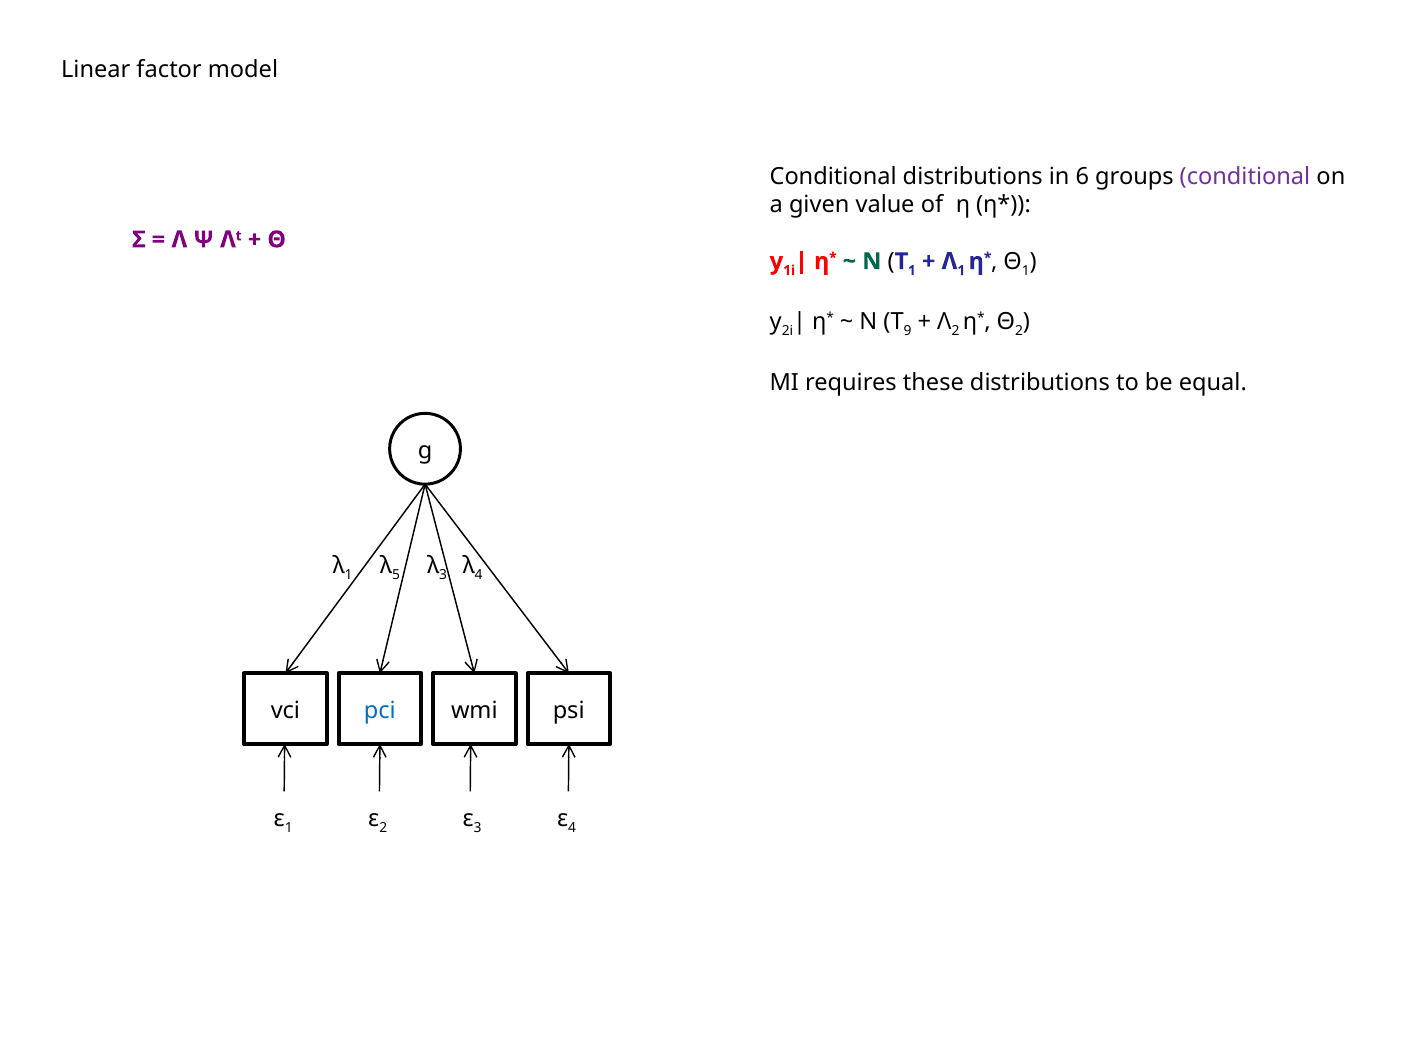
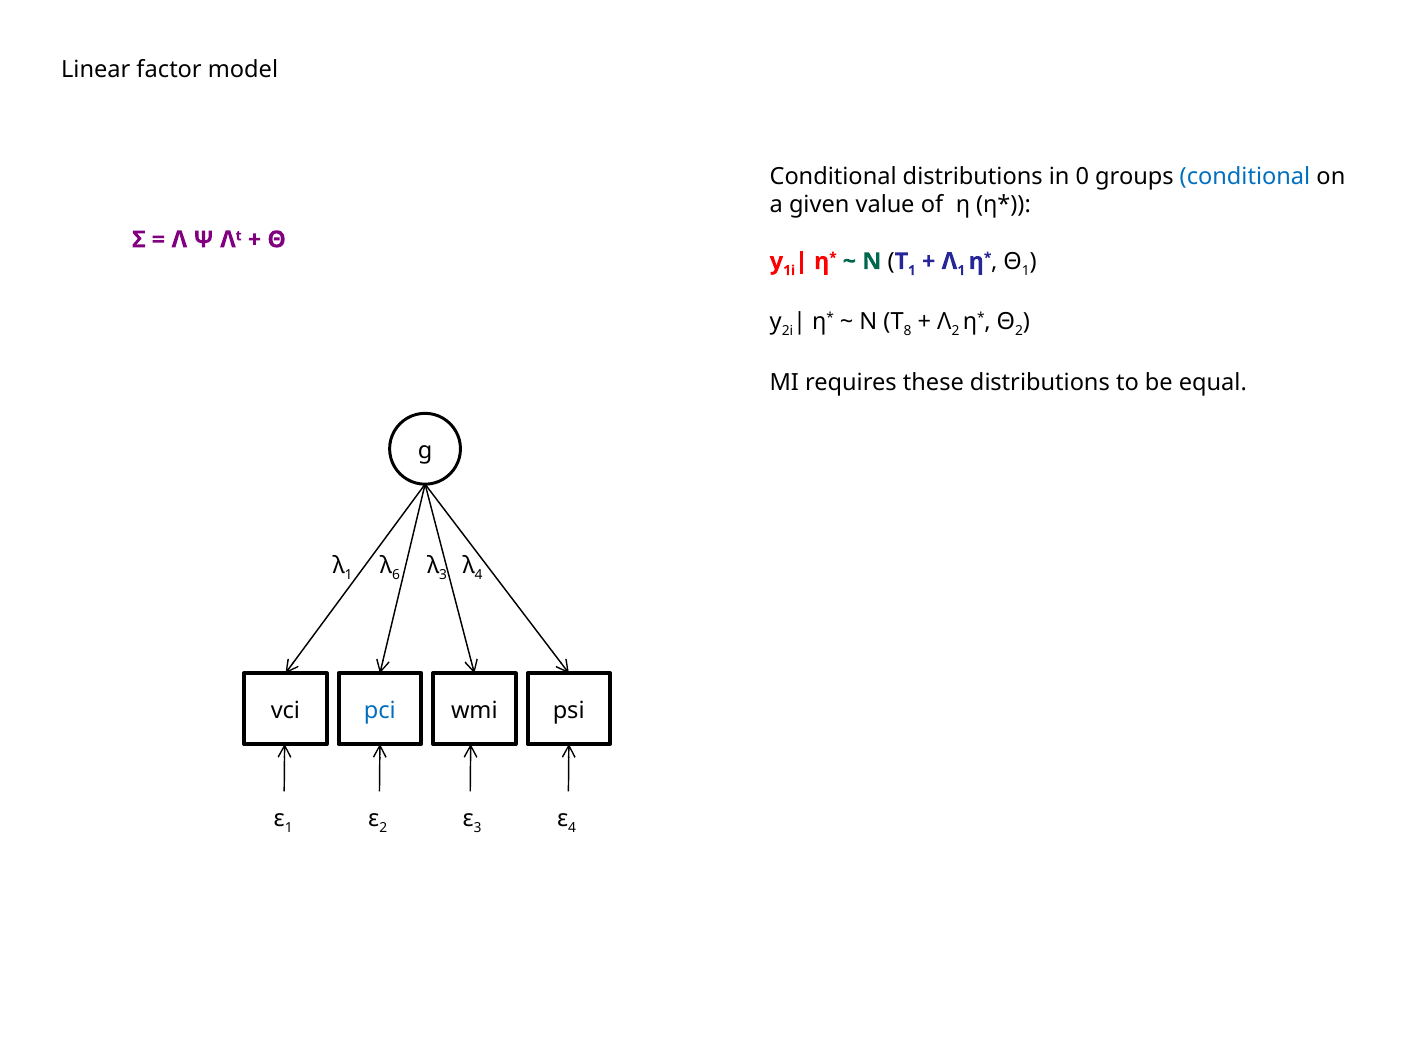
6: 6 -> 0 (1082, 176)
conditional colour: purple -> blue (1245, 176)
9: 9 -> 8 (908, 331)
5: 5 -> 6 (396, 575)
